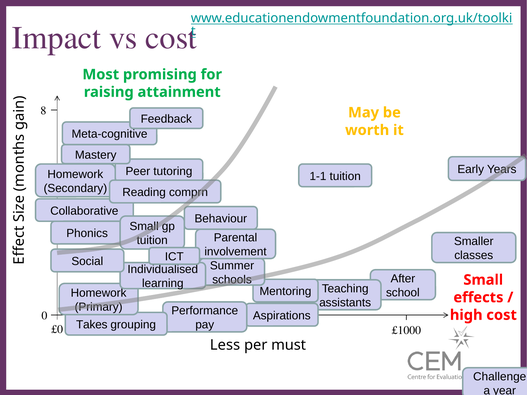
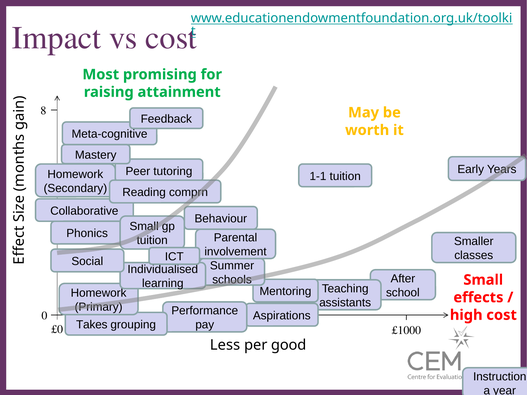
must: must -> good (289, 345)
Challenge: Challenge -> Instruction (500, 377)
